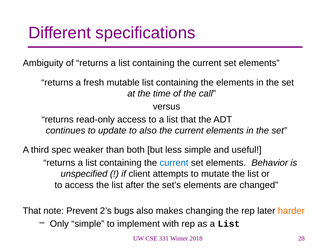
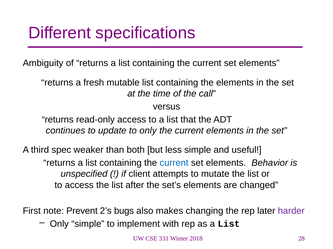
to also: also -> only (148, 131)
That: That -> First (32, 211)
harder colour: orange -> purple (291, 211)
